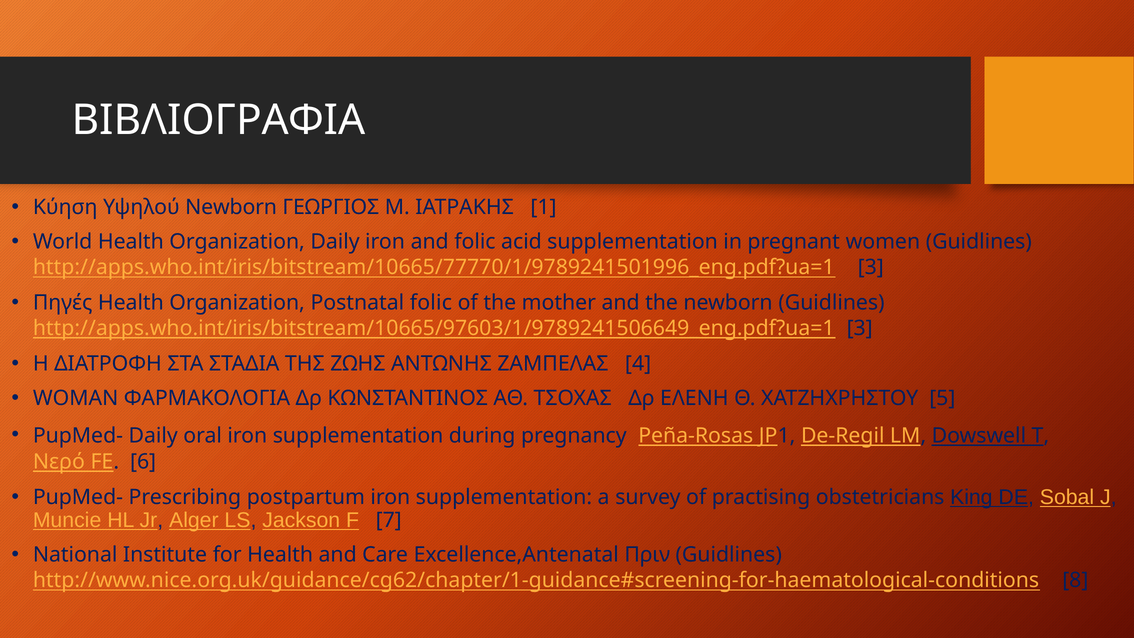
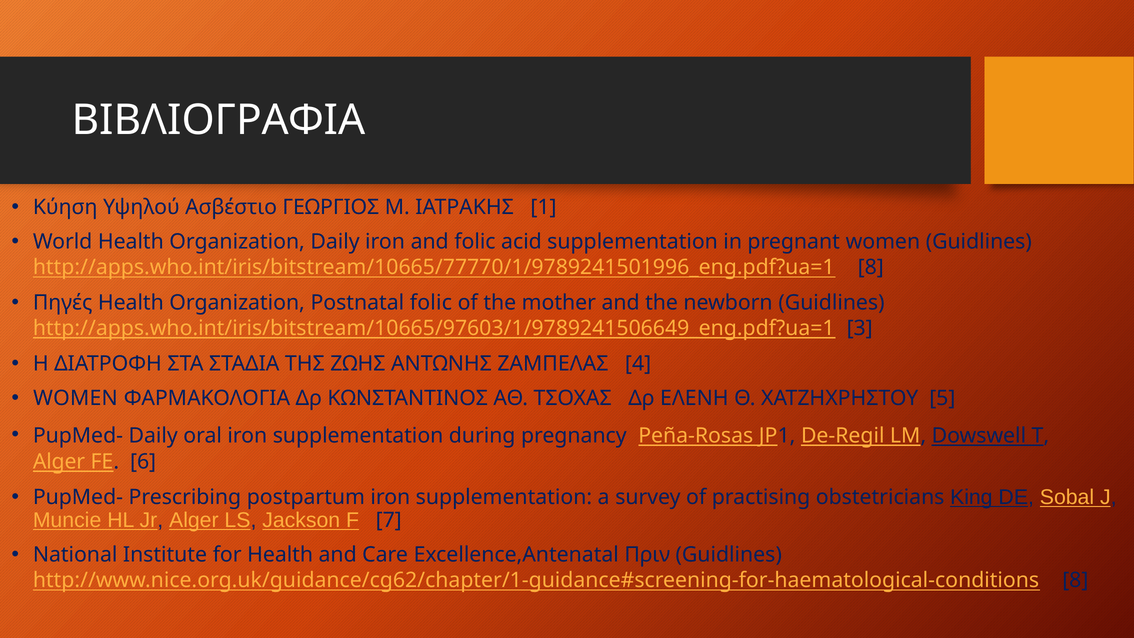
Υψηλού Newborn: Newborn -> Ασβέστιο (231, 207)
http://apps.who.int/iris/bitstream/10665/77770/1/9789241501996_eng.pdf?ua=1 3: 3 -> 8 (871, 267)
WOMAN: WOMAN -> WOMEN (75, 398)
Νερό: Νερό -> Alger (59, 462)
